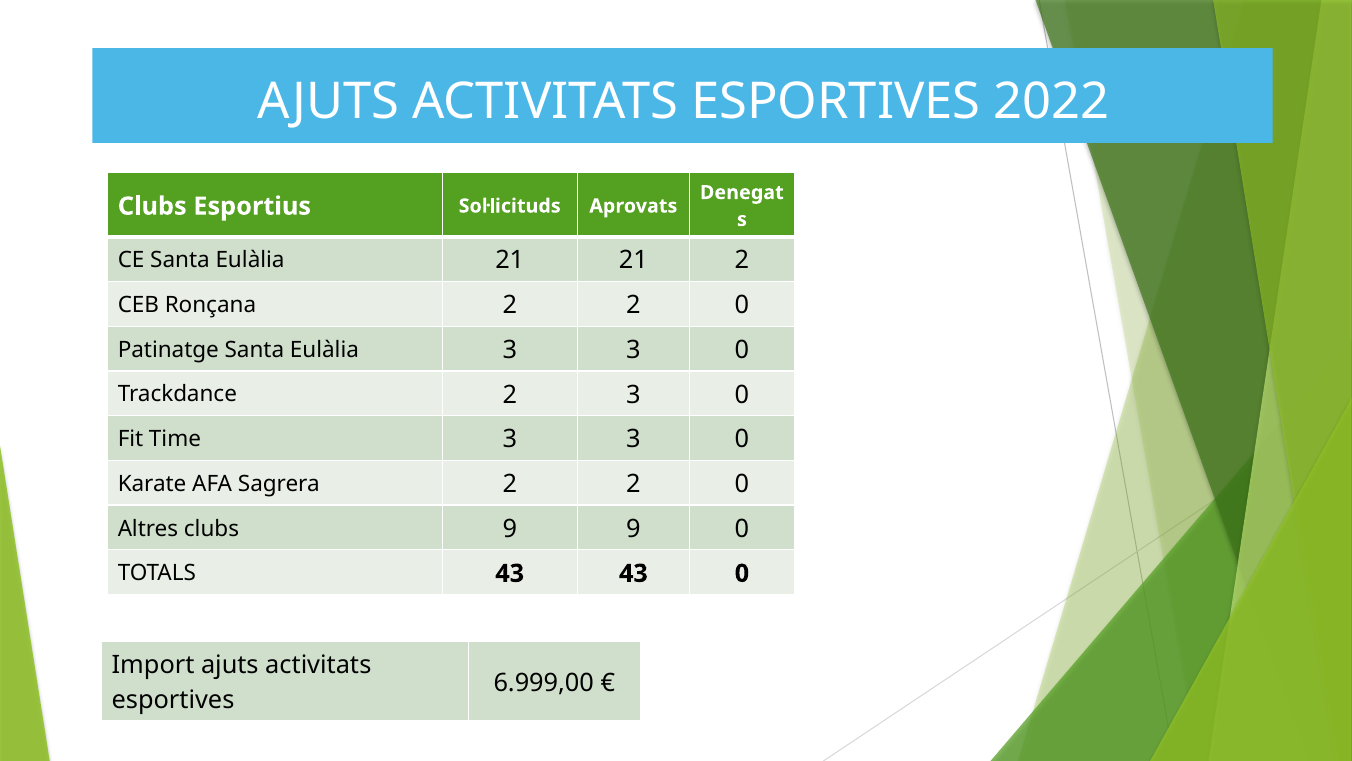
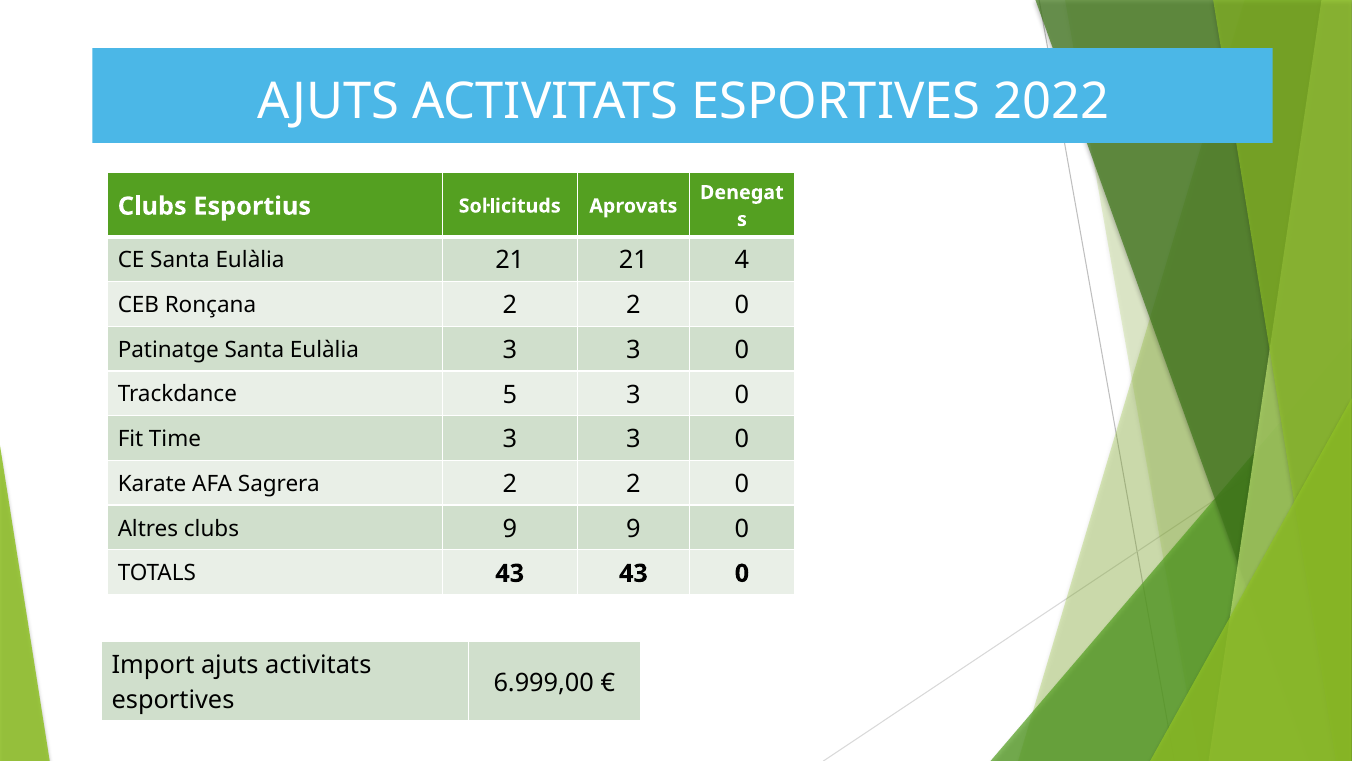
21 2: 2 -> 4 (742, 260)
Trackdance 2: 2 -> 5 (510, 394)
